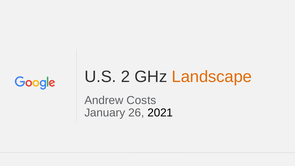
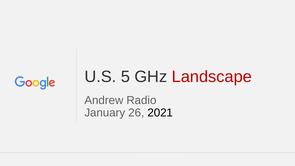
2: 2 -> 5 (125, 77)
Landscape colour: orange -> red (212, 77)
Costs: Costs -> Radio (141, 100)
